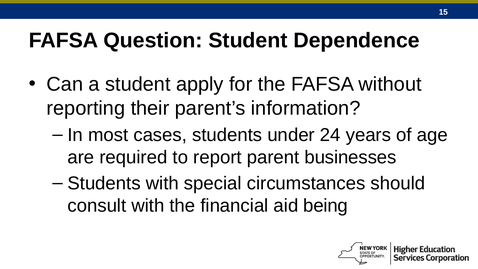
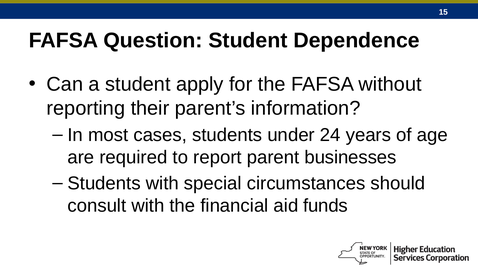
being: being -> funds (326, 206)
